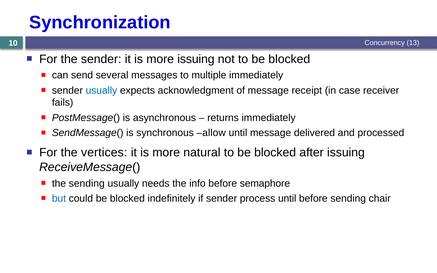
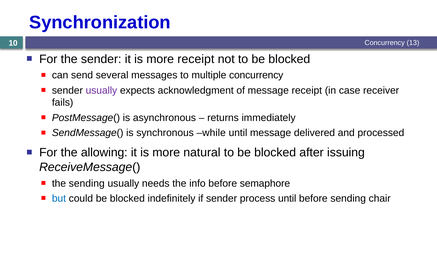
more issuing: issuing -> receipt (196, 59)
multiple immediately: immediately -> concurrency (256, 75)
usually colour: blue -> purple (101, 91)
allow: allow -> while (211, 133)
vertices: vertices -> allowing (104, 153)
